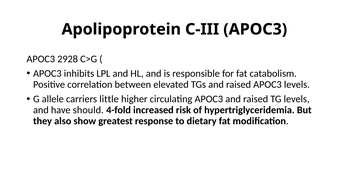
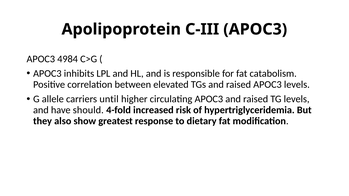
2928: 2928 -> 4984 (68, 59)
little: little -> until (109, 99)
